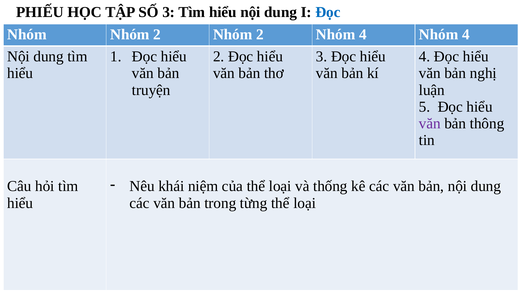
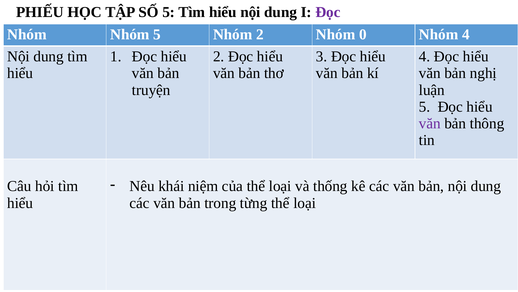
SỐ 3: 3 -> 5 (169, 12)
Đọc colour: blue -> purple (328, 12)
Nhóm Nhóm 2: 2 -> 5 (157, 34)
2 Nhóm 4: 4 -> 0 (363, 34)
